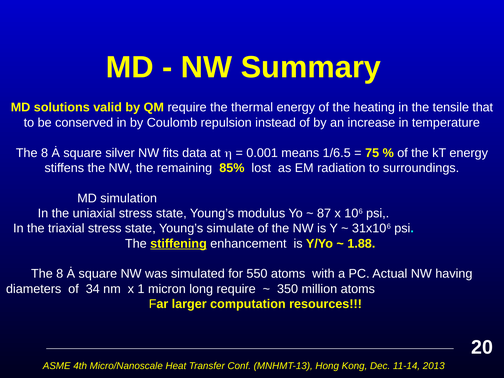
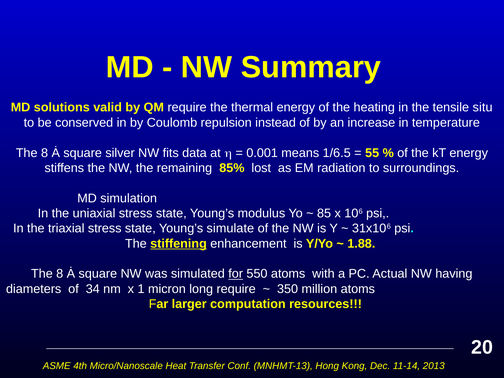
that: that -> situ (483, 107)
75: 75 -> 55 (372, 153)
87: 87 -> 85 (324, 213)
for underline: none -> present (236, 274)
